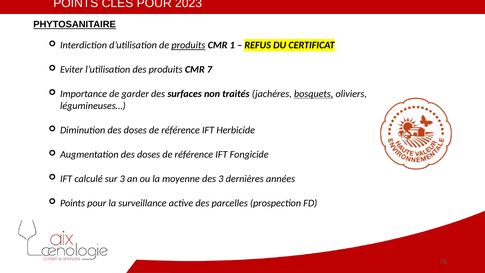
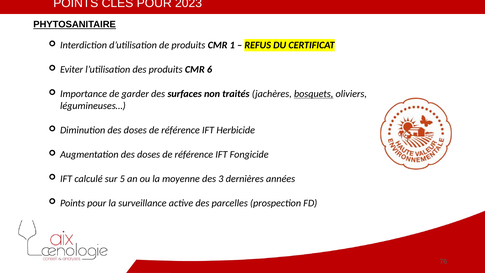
produits underline: present -> none (188, 45)
7: 7 -> 6 (210, 69)
sur 3: 3 -> 5 (122, 179)
